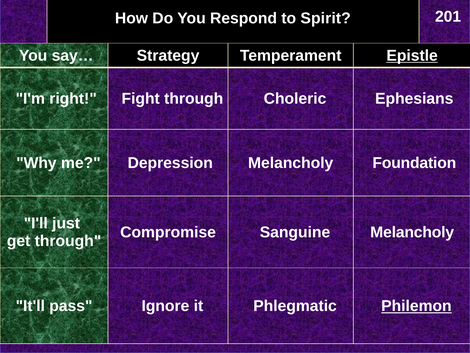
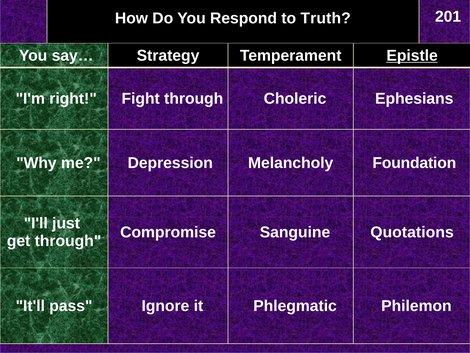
Spirit: Spirit -> Truth (326, 18)
Sanguine Melancholy: Melancholy -> Quotations (412, 232)
Philemon underline: present -> none (416, 306)
